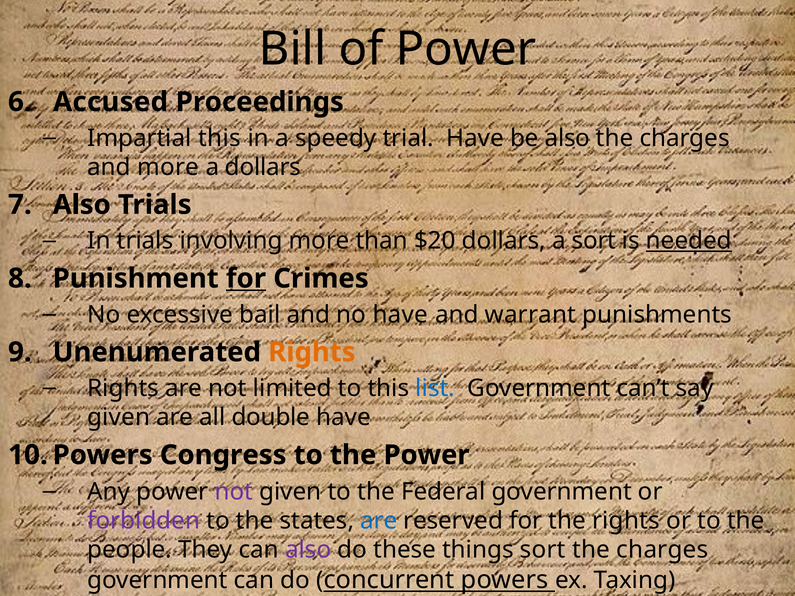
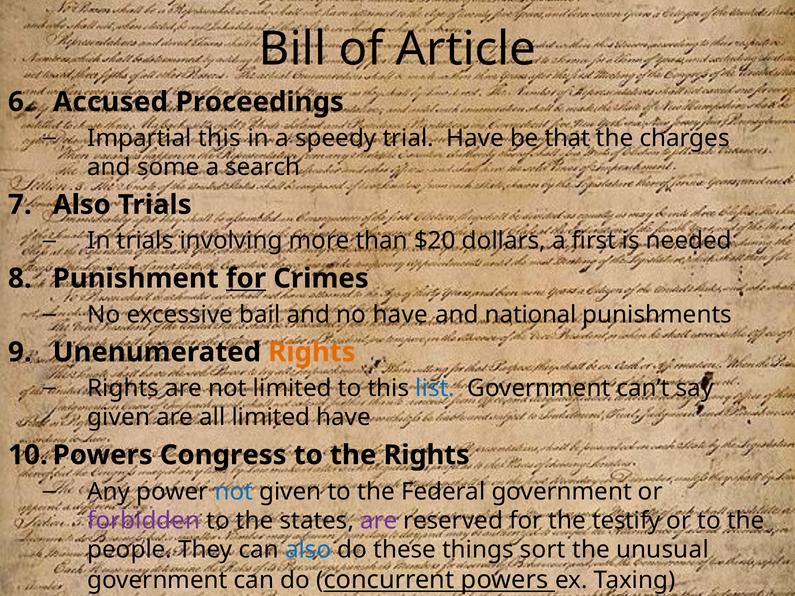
of Power: Power -> Article (466, 49)
be also: also -> that (567, 138)
and more: more -> some (168, 167)
a dollars: dollars -> search (263, 167)
a sort: sort -> first (594, 241)
needed underline: present -> none (689, 241)
warrant: warrant -> national (531, 315)
all double: double -> limited (271, 418)
the Power: Power -> Rights (427, 455)
not colour: purple -> blue (234, 492)
are colour: blue -> purple (379, 521)
the rights: rights -> testify (626, 521)
also colour: purple -> blue (308, 550)
charges: charges -> unusual (662, 550)
